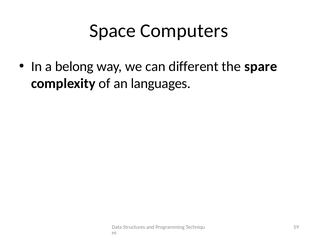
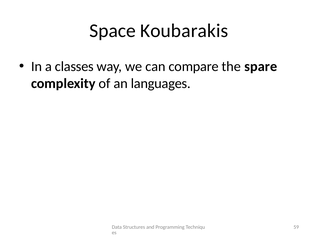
Computers: Computers -> Koubarakis (184, 31)
belong: belong -> classes (74, 67)
different: different -> compare (194, 67)
